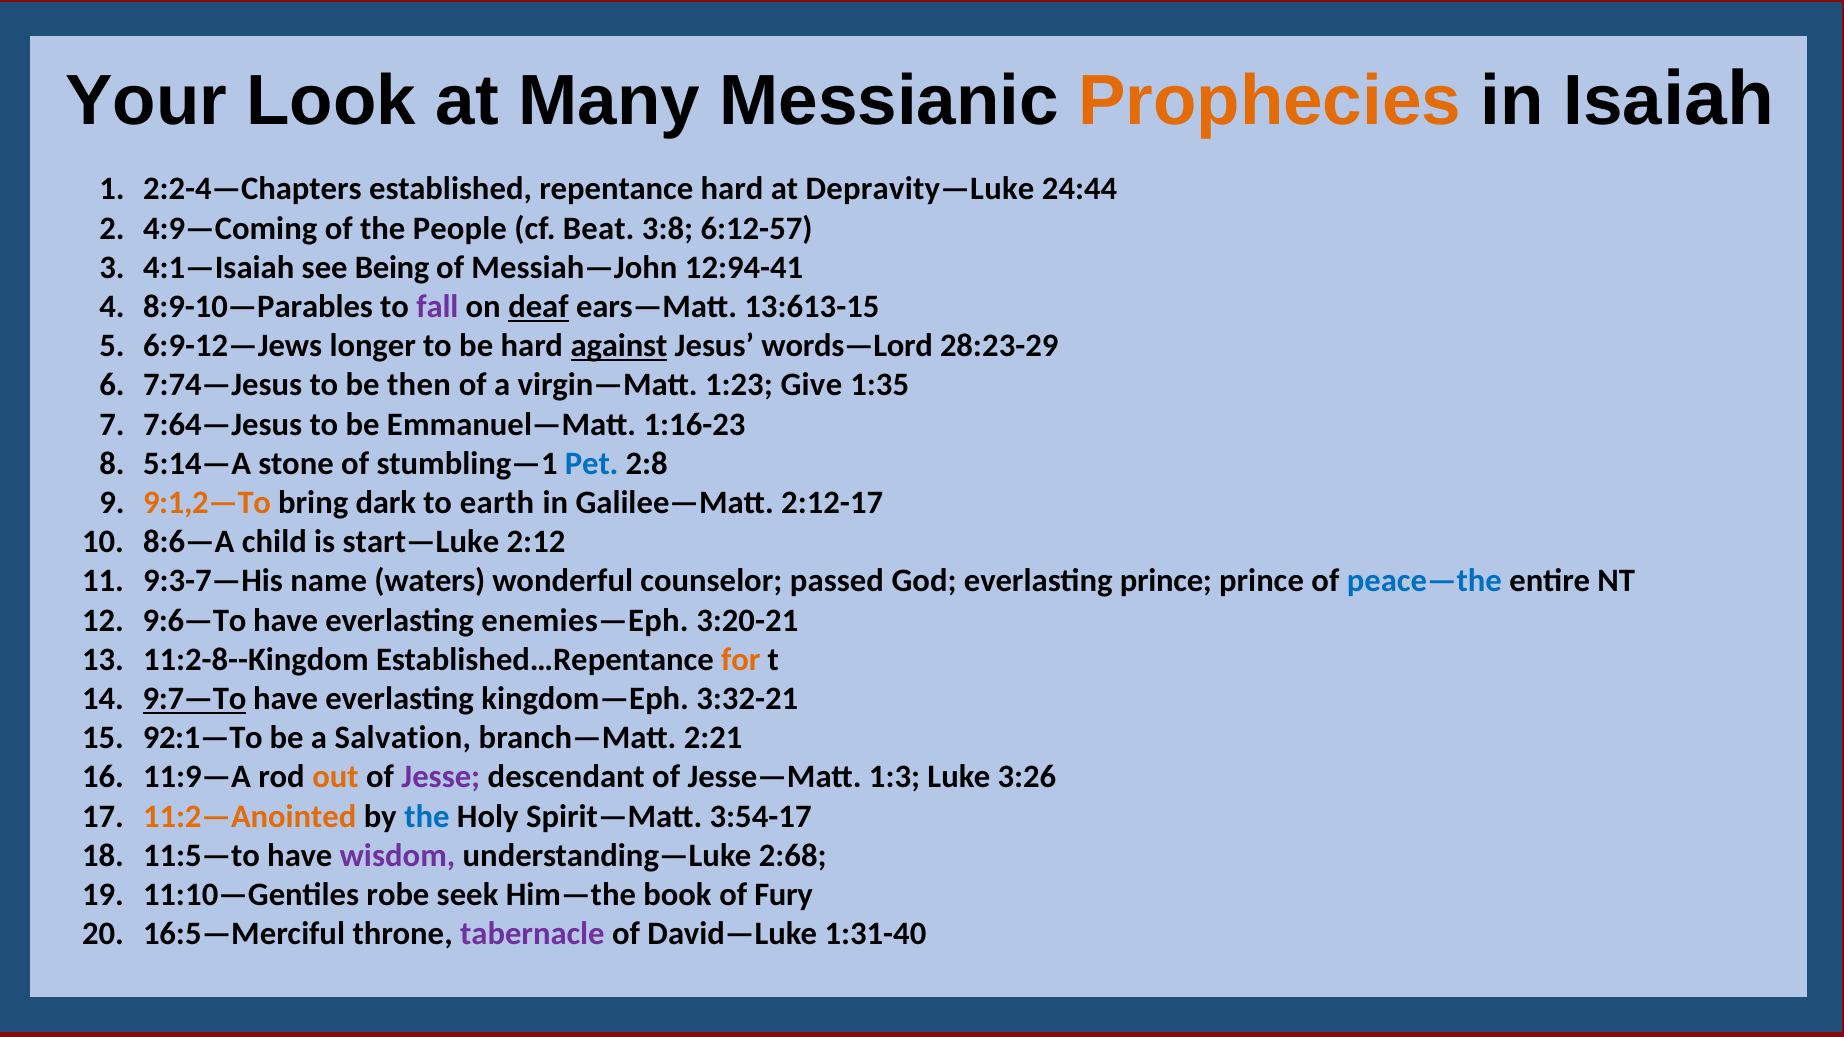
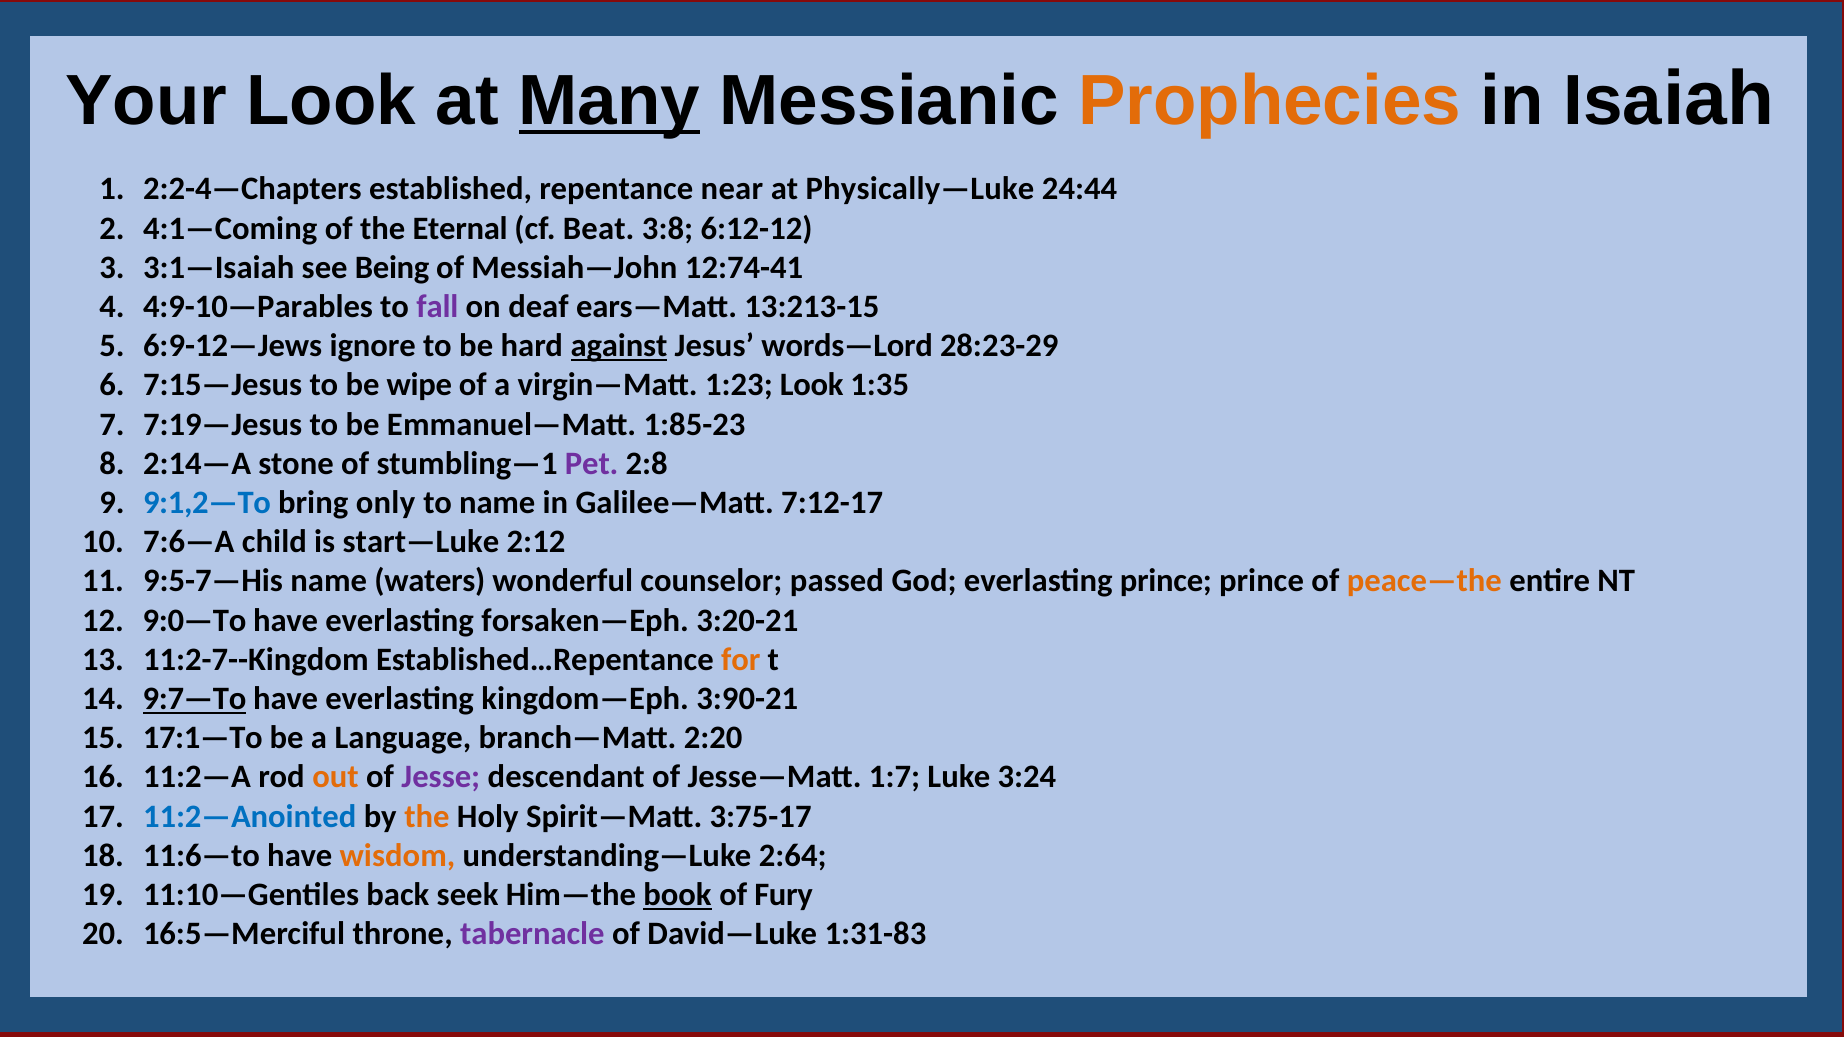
Many underline: none -> present (609, 101)
repentance hard: hard -> near (732, 189)
Depravity—Luke: Depravity—Luke -> Physically—Luke (920, 189)
4:9—Coming: 4:9—Coming -> 4:1—Coming (230, 228)
People: People -> Eternal (460, 228)
6:12-57: 6:12-57 -> 6:12-12 (757, 228)
4:1—Isaiah: 4:1—Isaiah -> 3:1—Isaiah (219, 268)
12:94-41: 12:94-41 -> 12:74-41 (744, 268)
8:9-10—Parables: 8:9-10—Parables -> 4:9-10—Parables (258, 307)
deaf underline: present -> none (538, 307)
13:613-15: 13:613-15 -> 13:213-15 (812, 307)
longer: longer -> ignore (373, 346)
7:74—Jesus: 7:74—Jesus -> 7:15—Jesus (223, 385)
then: then -> wipe (419, 385)
1:23 Give: Give -> Look (812, 385)
7:64—Jesus: 7:64—Jesus -> 7:19—Jesus (223, 424)
1:16-23: 1:16-23 -> 1:85-23 (695, 424)
5:14—A: 5:14—A -> 2:14—A (197, 464)
Pet colour: blue -> purple (592, 464)
9:1,2—To colour: orange -> blue (207, 503)
dark: dark -> only (386, 503)
to earth: earth -> name (497, 503)
2:12-17: 2:12-17 -> 7:12-17 (832, 503)
8:6—A: 8:6—A -> 7:6—A (189, 542)
9:3-7—His: 9:3-7—His -> 9:5-7—His (213, 581)
peace—the colour: blue -> orange (1424, 581)
9:6—To: 9:6—To -> 9:0—To (195, 620)
enemies—Eph: enemies—Eph -> forsaken—Eph (585, 620)
11:2-8--Kingdom: 11:2-8--Kingdom -> 11:2-7--Kingdom (256, 660)
3:32-21: 3:32-21 -> 3:90-21 (747, 699)
92:1—To: 92:1—To -> 17:1—To (203, 738)
Salvation: Salvation -> Language (403, 738)
2:21: 2:21 -> 2:20 (713, 738)
11:9—A: 11:9—A -> 11:2—A (197, 777)
1:3: 1:3 -> 1:7 (895, 777)
3:26: 3:26 -> 3:24 (1027, 777)
11:2—Anointed colour: orange -> blue (250, 817)
the colour: blue -> orange (427, 817)
3:54-17: 3:54-17 -> 3:75-17 (761, 817)
11:5—to: 11:5—to -> 11:6—to (201, 856)
wisdom colour: purple -> orange (397, 856)
2:68: 2:68 -> 2:64 (793, 856)
robe: robe -> back (398, 895)
book underline: none -> present (677, 895)
1:31-40: 1:31-40 -> 1:31-83 (875, 934)
